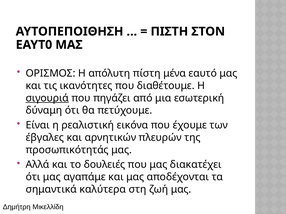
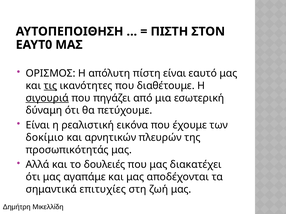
πίστη μένα: μένα -> είναι (175, 73)
τις underline: none -> present (50, 86)
έβγαλες: έβγαλες -> δοκίμιο (45, 138)
καλύτερα: καλύτερα -> επιτυχίες (103, 190)
